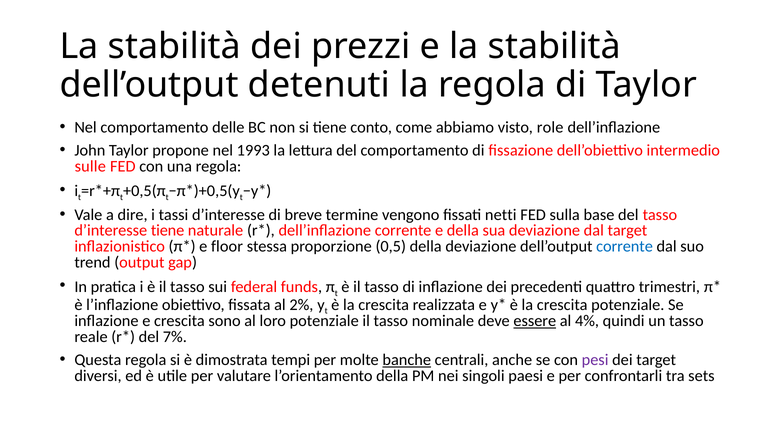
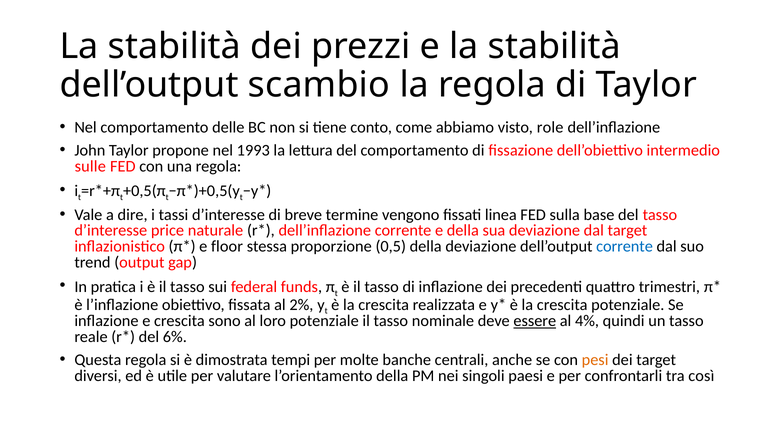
detenuti: detenuti -> scambio (319, 85)
netti: netti -> linea (501, 215)
d’interesse tiene: tiene -> price (167, 231)
7%: 7% -> 6% (175, 337)
banche underline: present -> none (407, 360)
pesi colour: purple -> orange (595, 360)
sets: sets -> così (701, 376)
